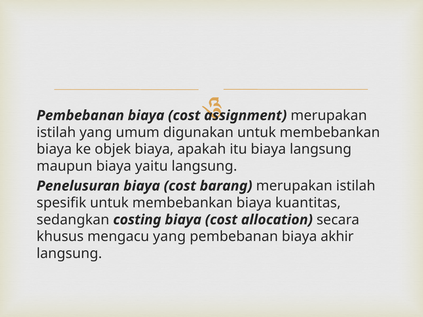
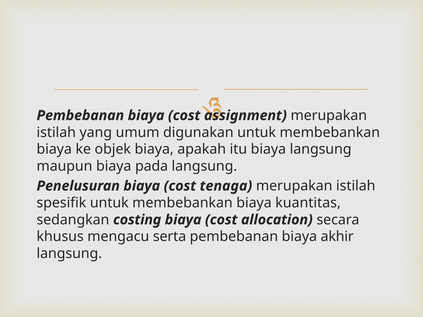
yaitu: yaitu -> pada (152, 166)
barang: barang -> tenaga (226, 186)
mengacu yang: yang -> serta (170, 237)
